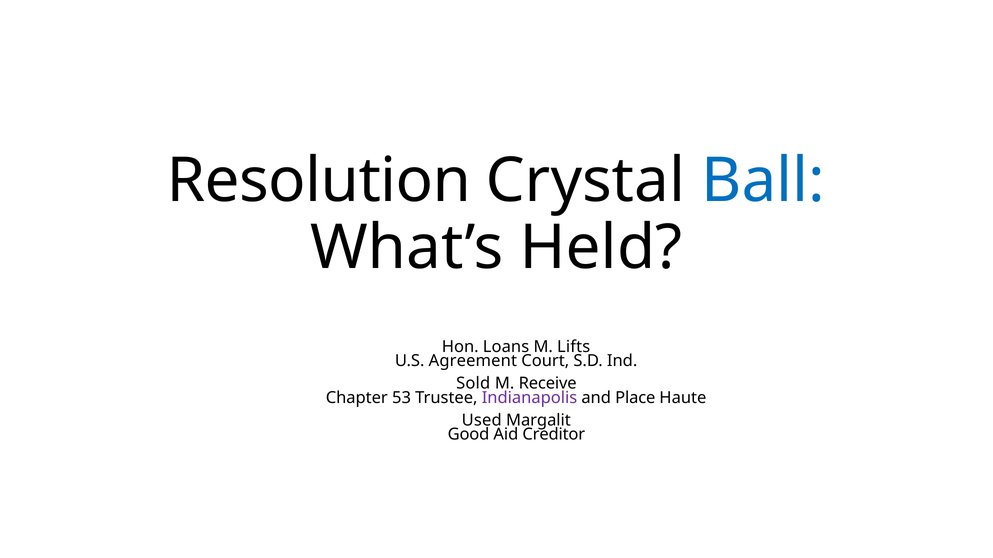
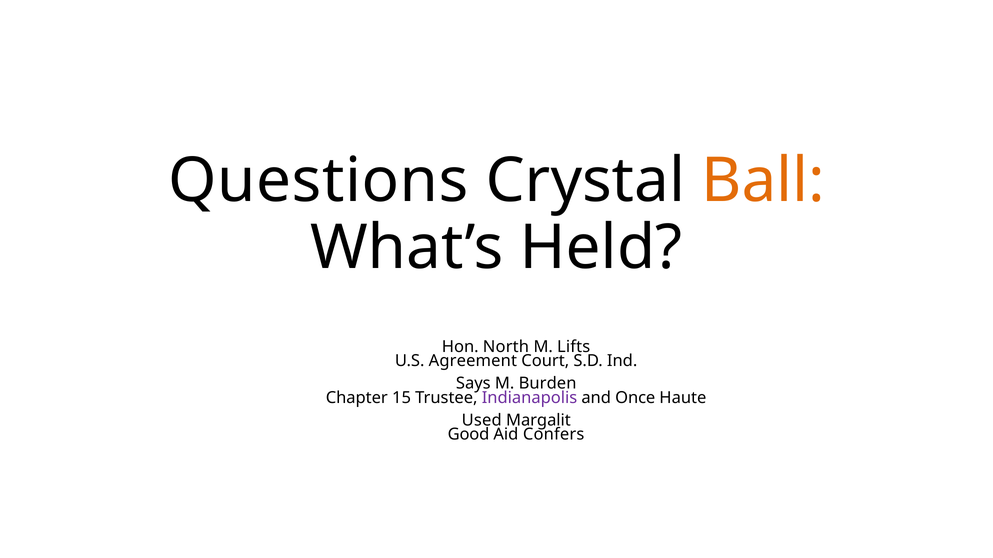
Resolution: Resolution -> Questions (318, 181)
Ball colour: blue -> orange (763, 181)
Loans: Loans -> North (506, 347)
Sold: Sold -> Says (473, 384)
Receive: Receive -> Burden (548, 384)
53: 53 -> 15 (402, 398)
Place: Place -> Once (635, 398)
Creditor: Creditor -> Confers (554, 435)
